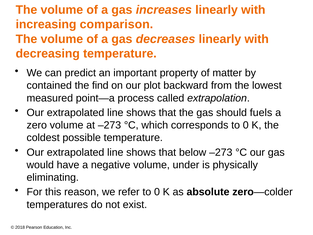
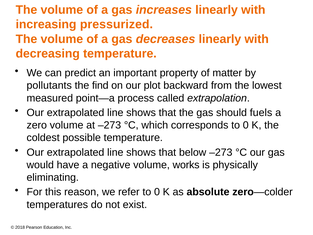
comparison: comparison -> pressurized (116, 24)
contained: contained -> pollutants (49, 85)
under: under -> works (186, 165)
